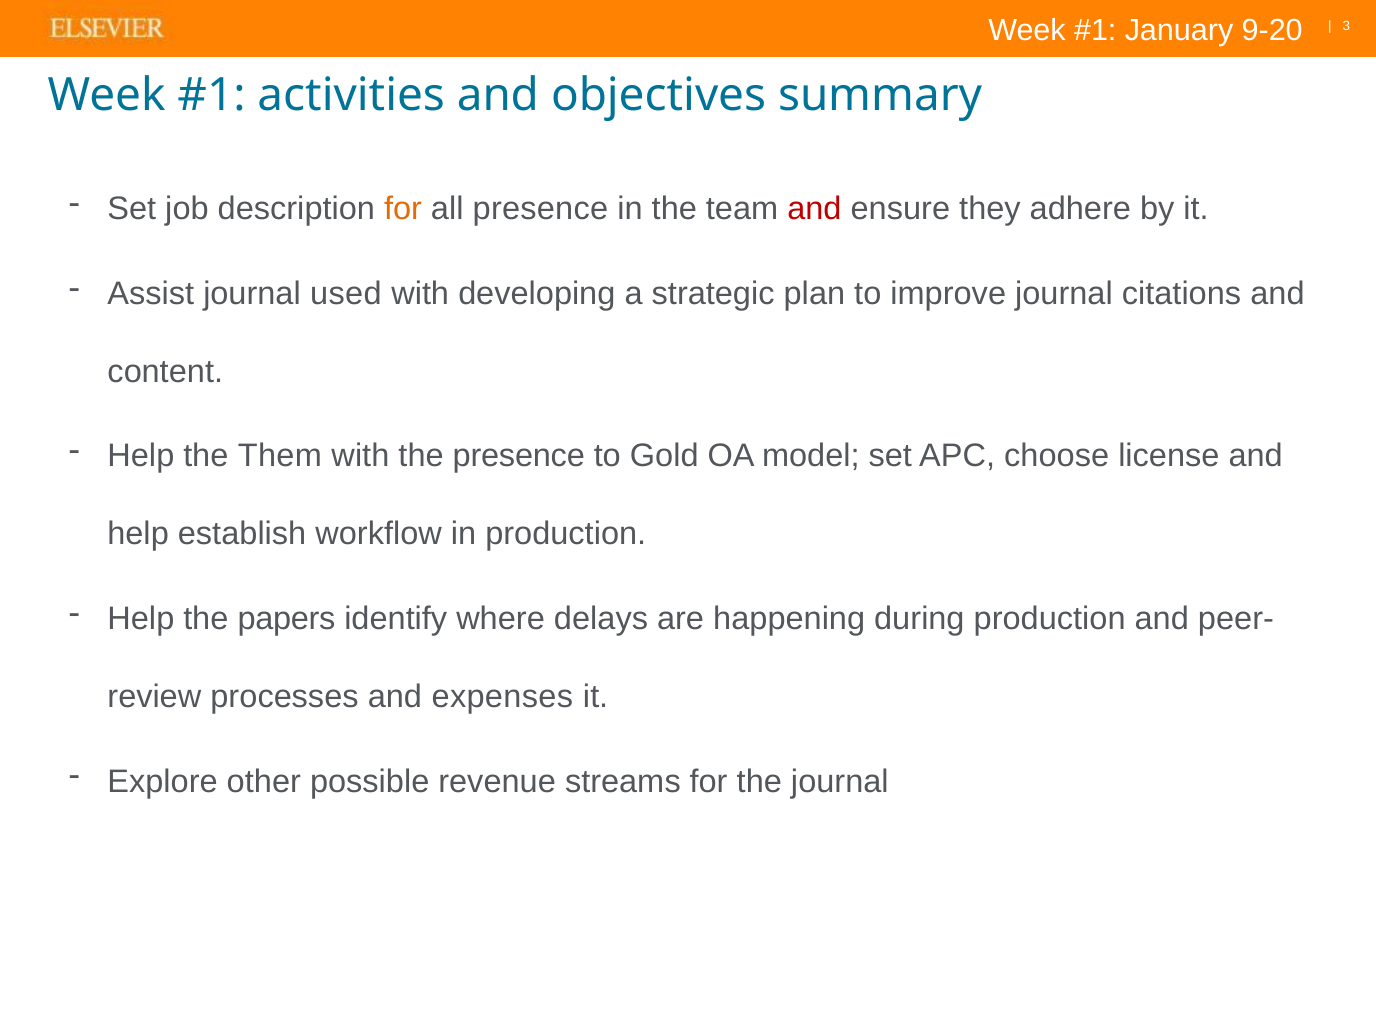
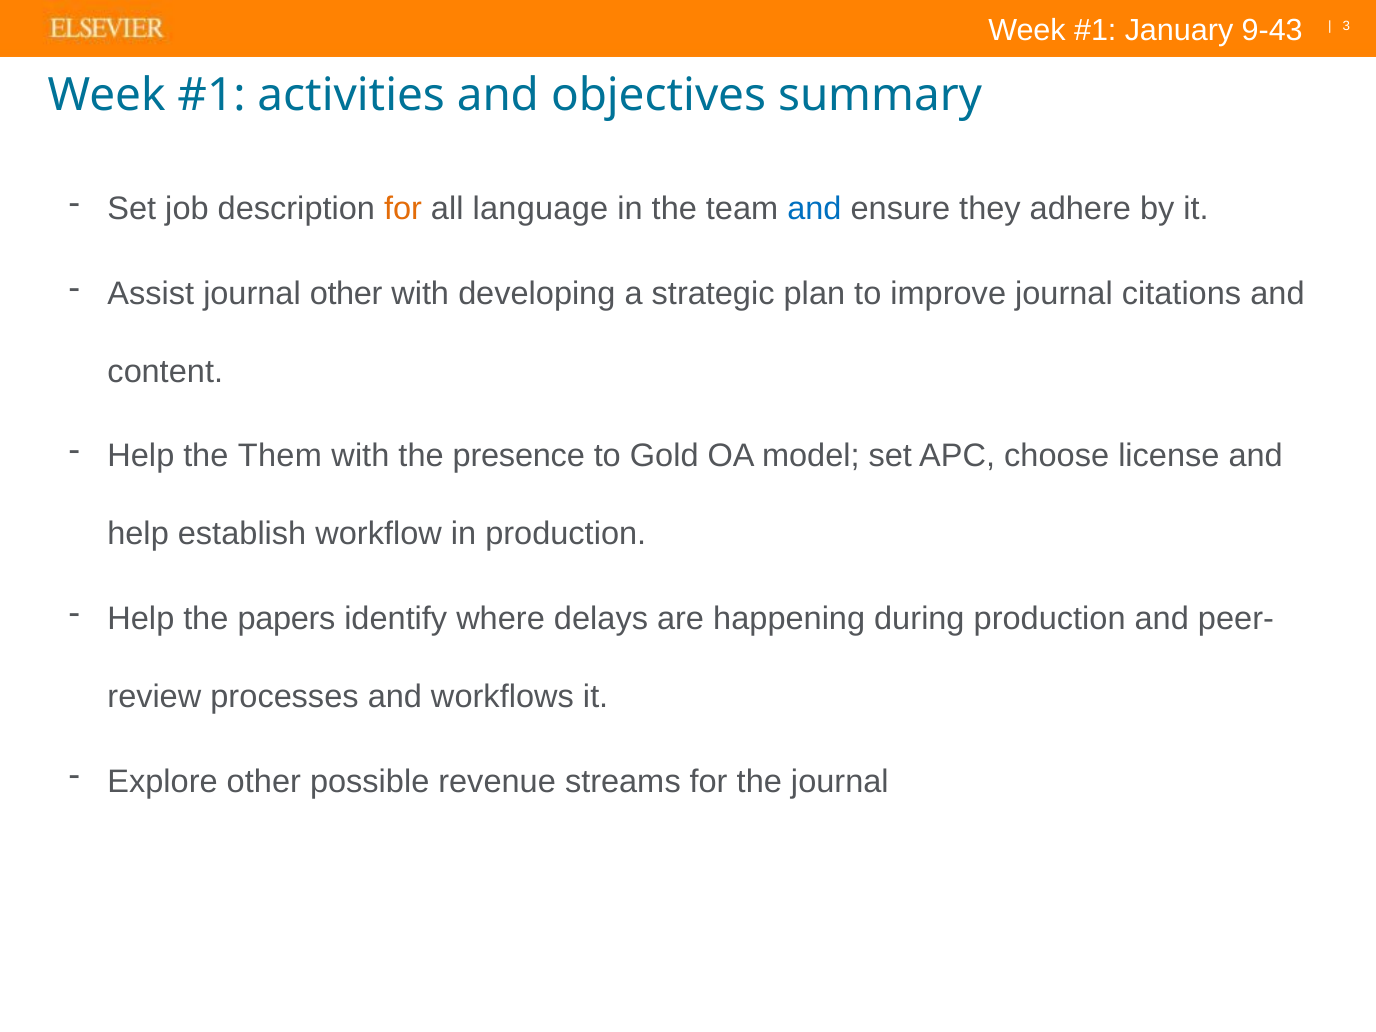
9-20: 9-20 -> 9-43 (1272, 31)
all presence: presence -> language (540, 209)
and colour: red -> blue (814, 209)
journal used: used -> other (346, 294)
expenses: expenses -> workflows (502, 697)
